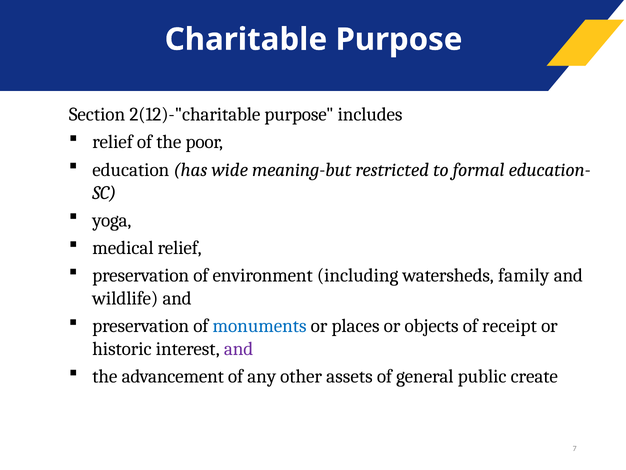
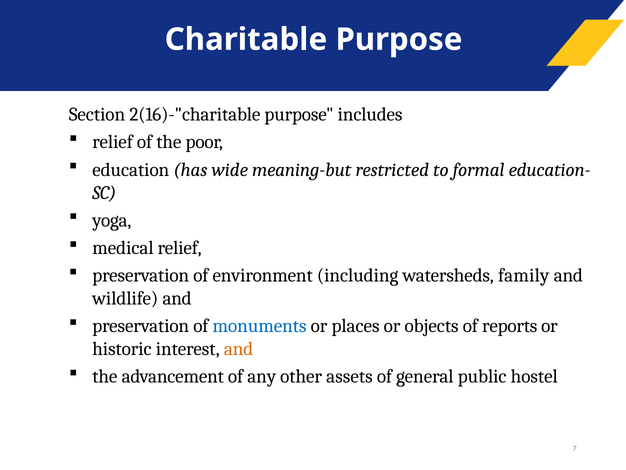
2(12)-"charitable: 2(12)-"charitable -> 2(16)-"charitable (195, 114)
receipt: receipt -> reports (510, 326)
and colour: purple -> orange (239, 349)
create: create -> hostel (534, 376)
